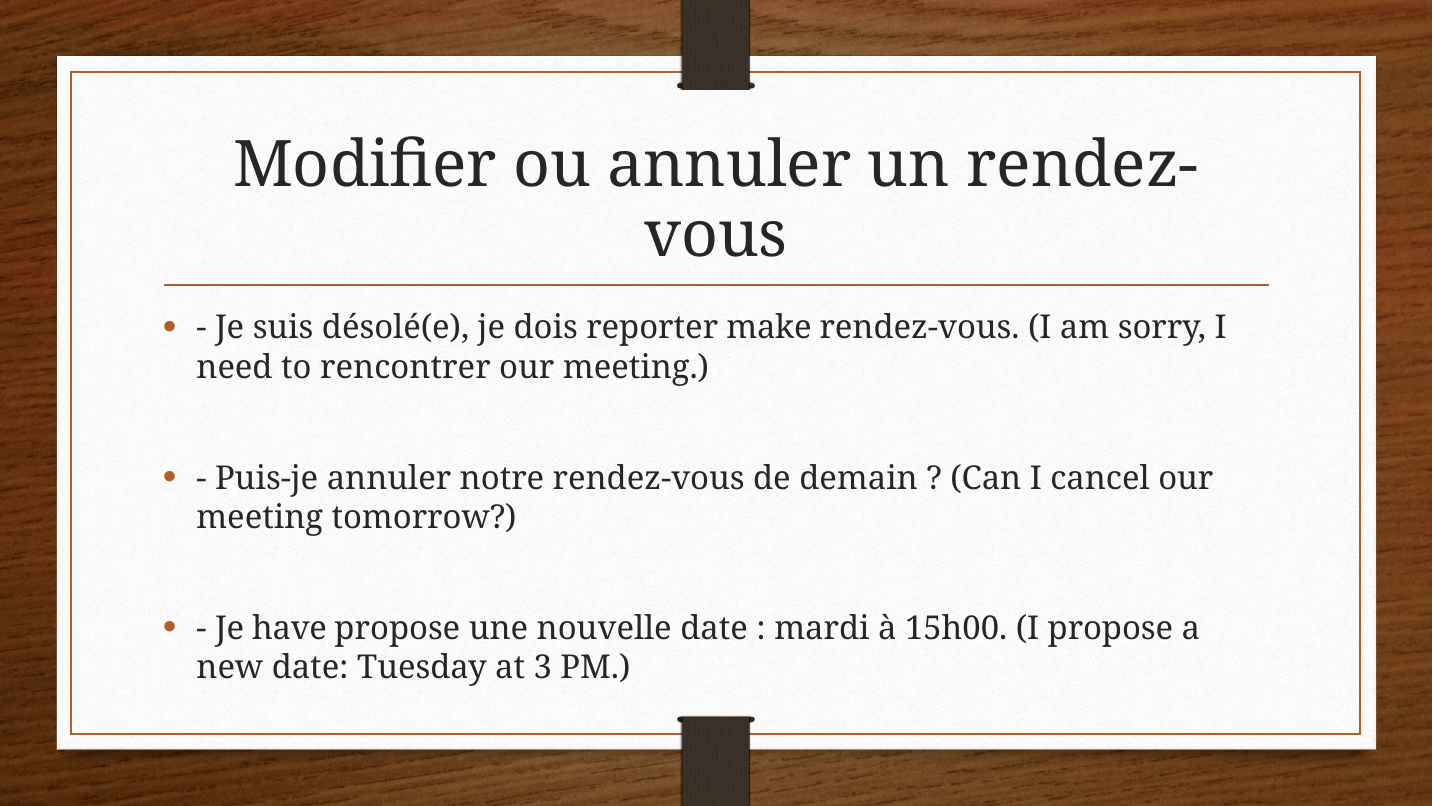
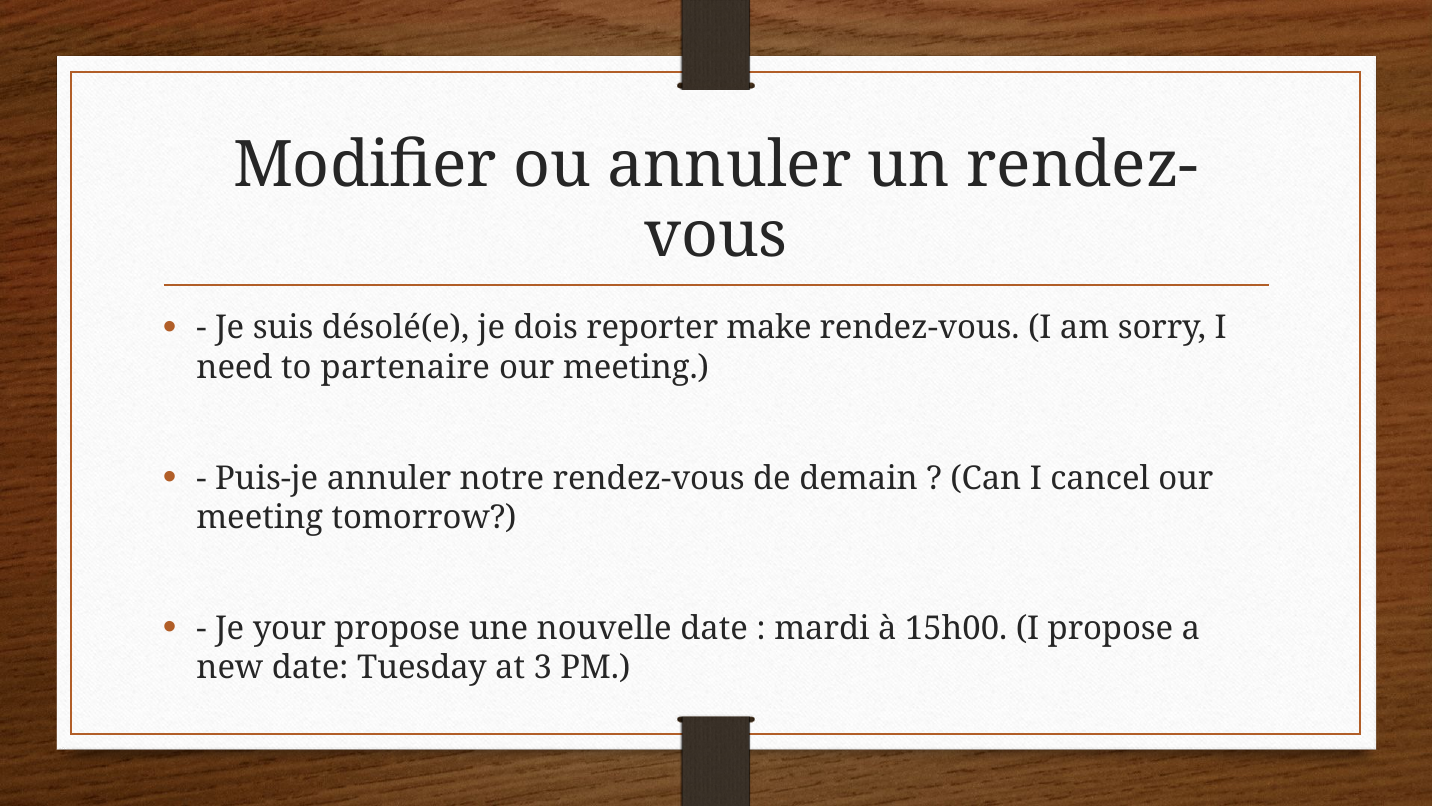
rencontrer: rencontrer -> partenaire (405, 367)
have: have -> your (289, 628)
